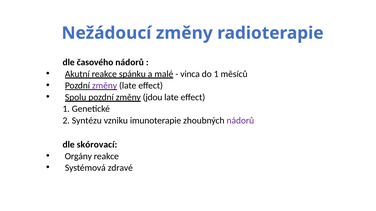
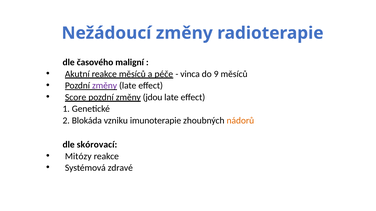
časového nádorů: nádorů -> maligní (130, 63)
reakce spánku: spánku -> měsíců (132, 74)
malé: malé -> péče (164, 74)
do 1: 1 -> 9 (216, 74)
Spolu: Spolu -> Score (76, 97)
Syntézu: Syntézu -> Blokáda (87, 121)
nádorů colour: purple -> orange (240, 121)
Orgány: Orgány -> Mitózy (78, 157)
